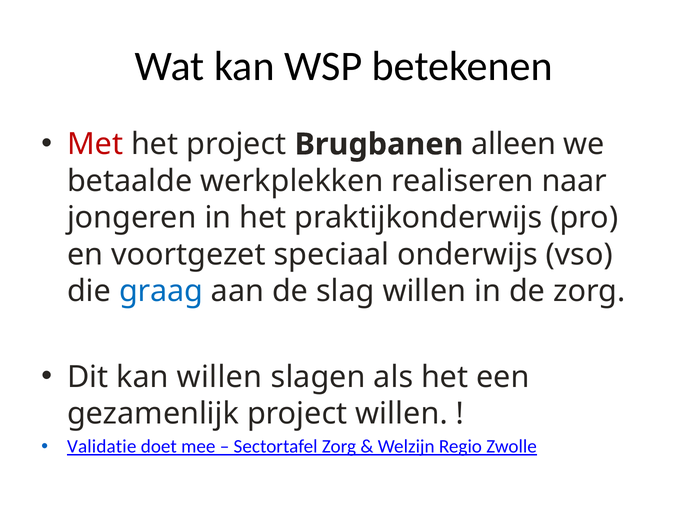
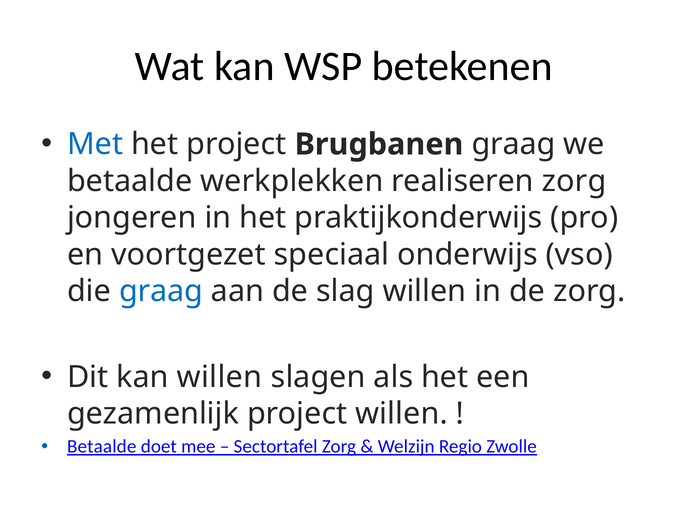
Met colour: red -> blue (95, 144)
Brugbanen alleen: alleen -> graag (514, 144)
realiseren naar: naar -> zorg (574, 181)
Validatie: Validatie -> Betaalde (102, 447)
